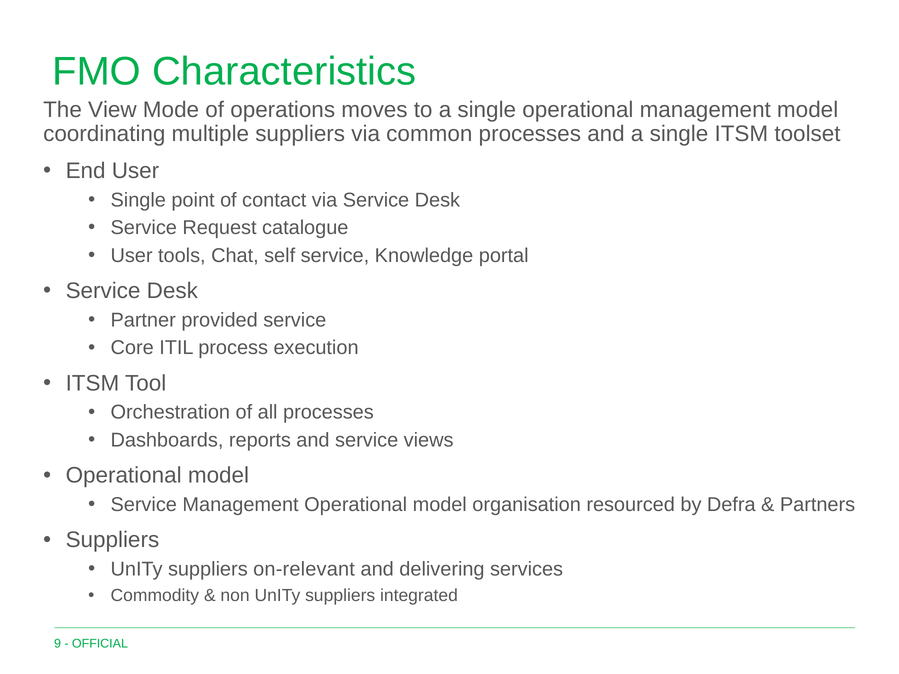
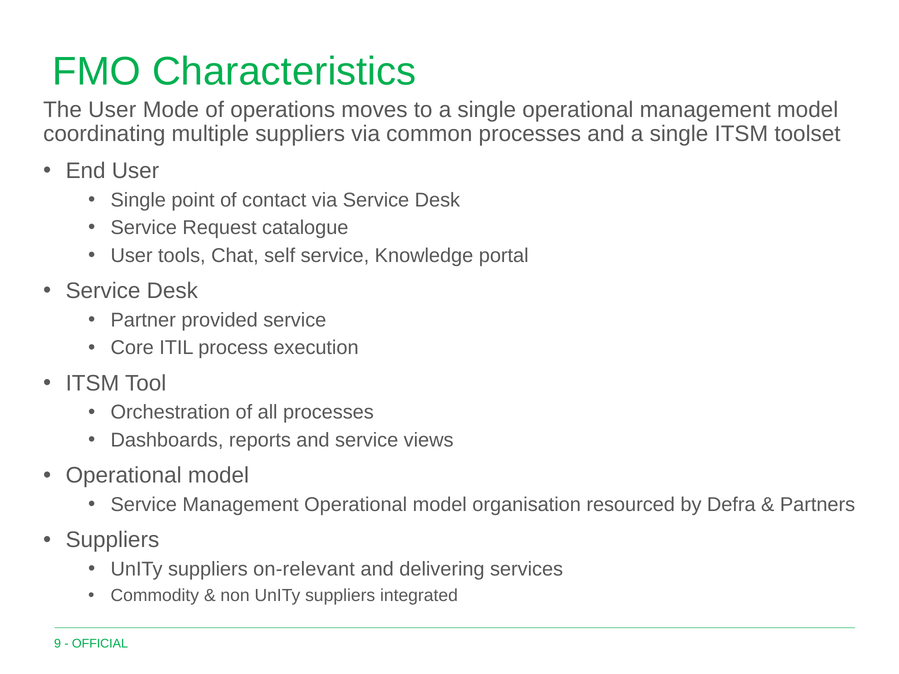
The View: View -> User (112, 110)
